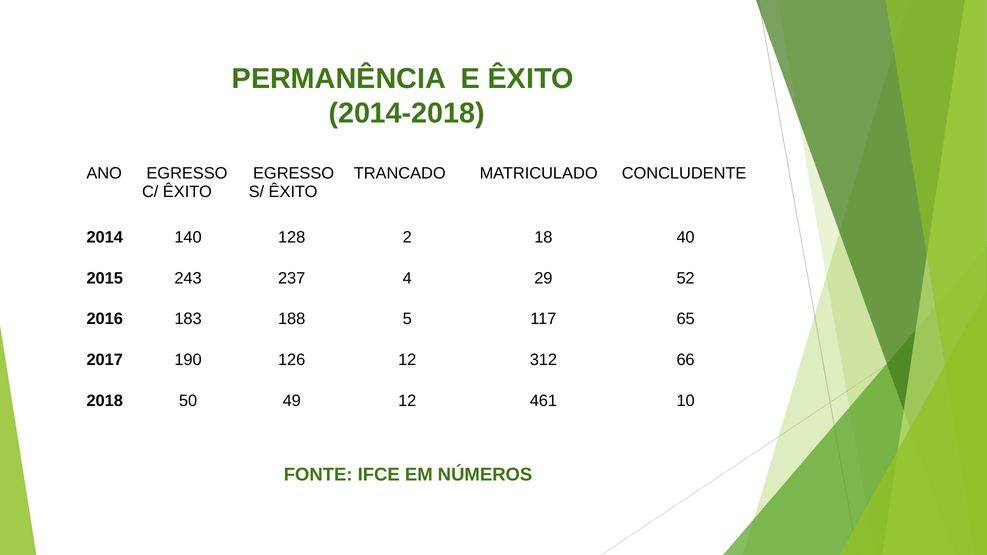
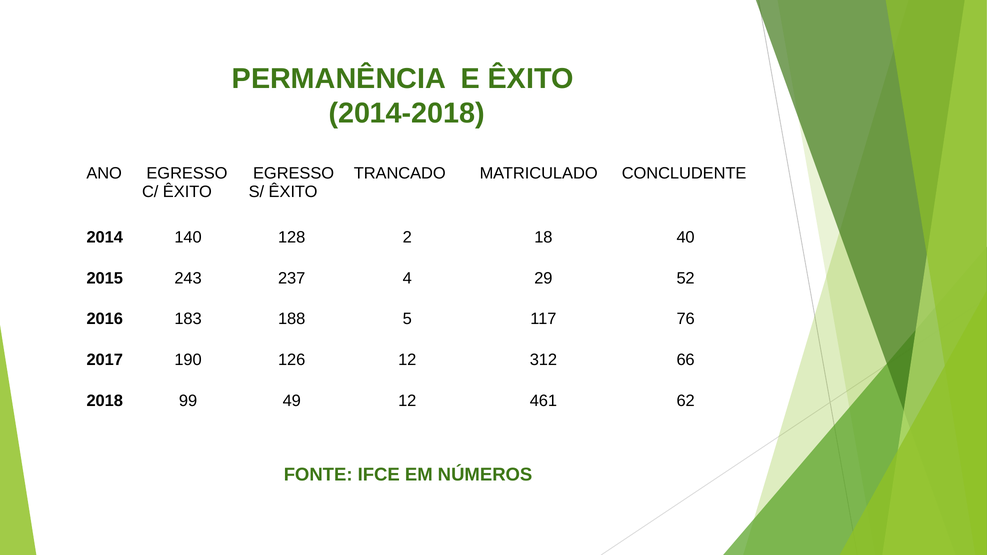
65: 65 -> 76 (686, 319)
50: 50 -> 99 (188, 401)
10: 10 -> 62 (686, 401)
